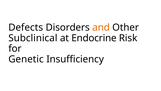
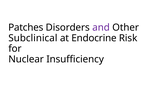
Defects: Defects -> Patches (26, 27)
and colour: orange -> purple (101, 27)
Genetic: Genetic -> Nuclear (26, 59)
